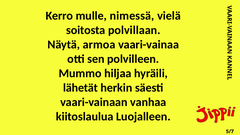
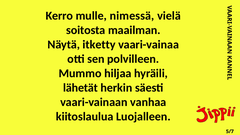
polvillaan: polvillaan -> maailman (134, 30)
armoa: armoa -> itketty (99, 45)
